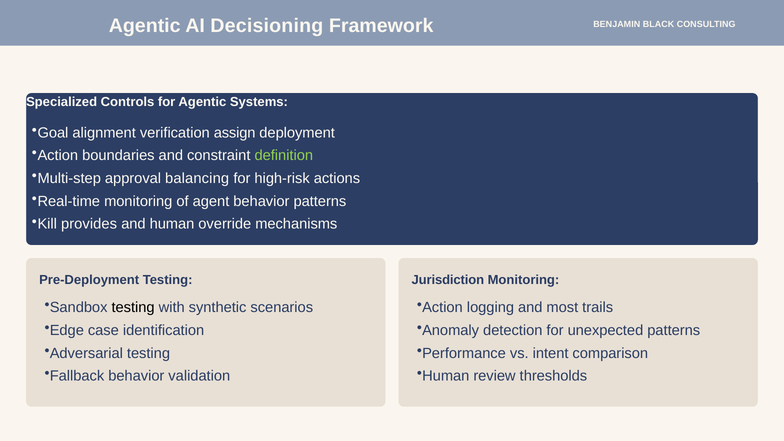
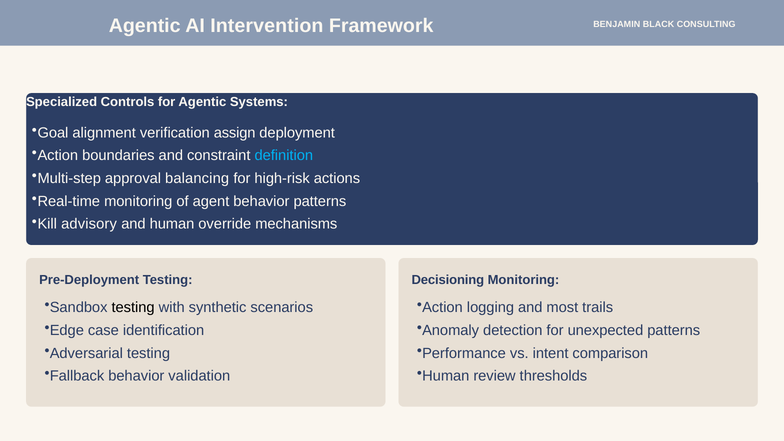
Decisioning: Decisioning -> Intervention (267, 26)
definition colour: light green -> light blue (284, 156)
provides: provides -> advisory (89, 224)
Jurisdiction: Jurisdiction -> Decisioning (448, 280)
